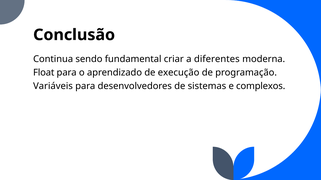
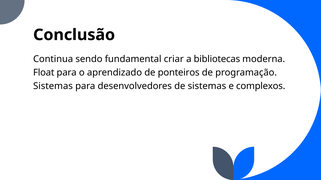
diferentes: diferentes -> bibliotecas (217, 59)
execução: execução -> ponteiros (179, 73)
Variáveis: Variáveis -> Sistemas (53, 86)
